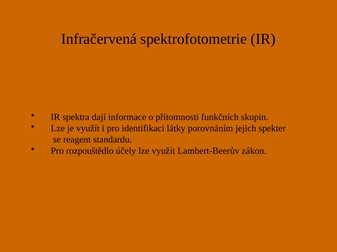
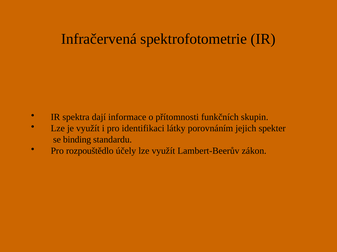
reagent: reagent -> binding (77, 140)
